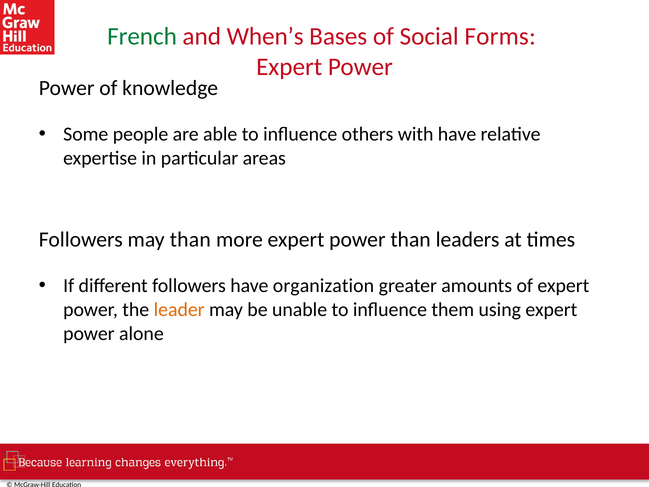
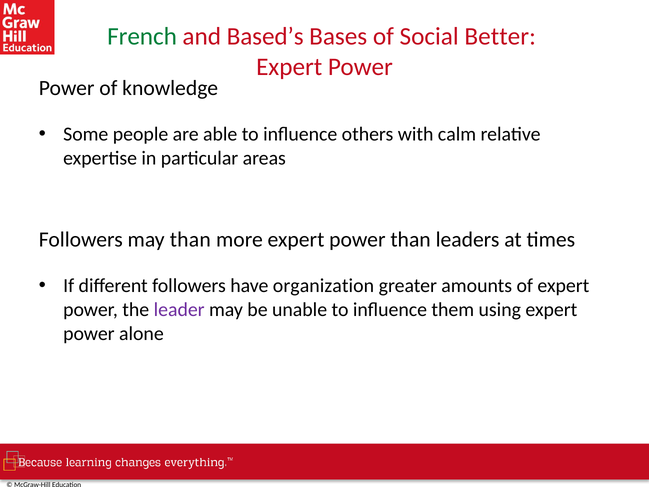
When’s: When’s -> Based’s (265, 36)
Forms: Forms -> Better (500, 36)
with have: have -> calm (457, 134)
leader colour: orange -> purple (179, 310)
